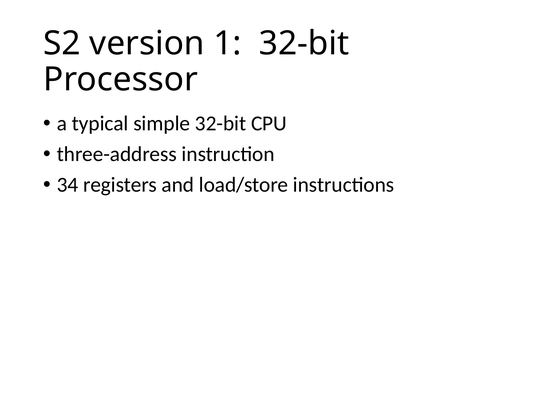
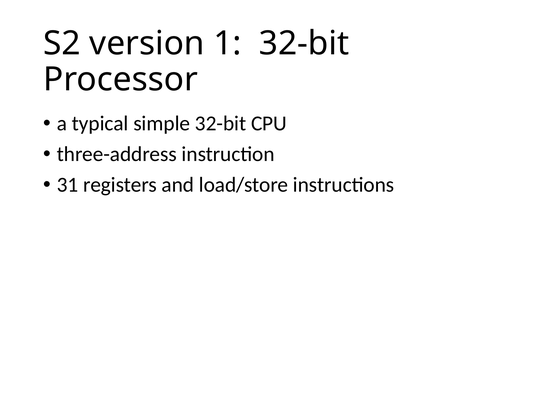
34: 34 -> 31 (68, 185)
